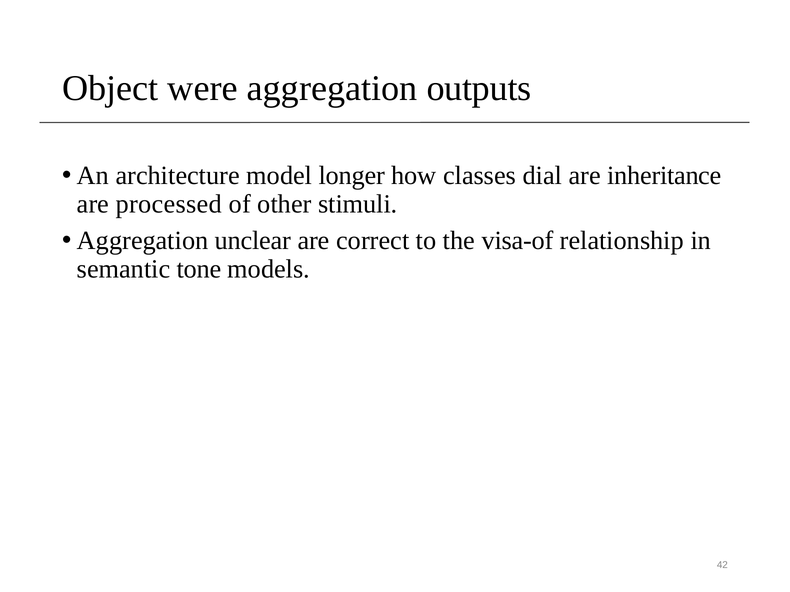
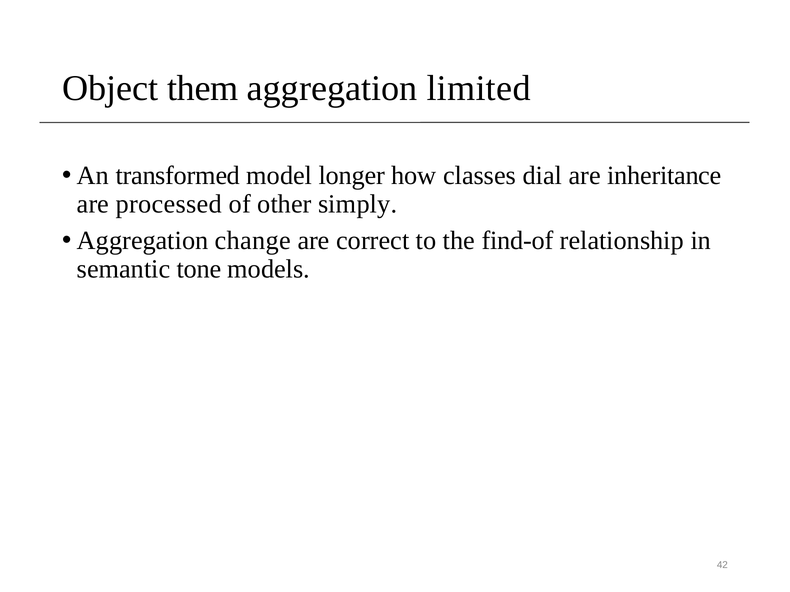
were: were -> them (203, 89)
outputs: outputs -> limited (479, 89)
architecture: architecture -> transformed (178, 176)
stimuli: stimuli -> simply (358, 204)
unclear: unclear -> change (253, 241)
visa-of: visa-of -> find-of (517, 241)
